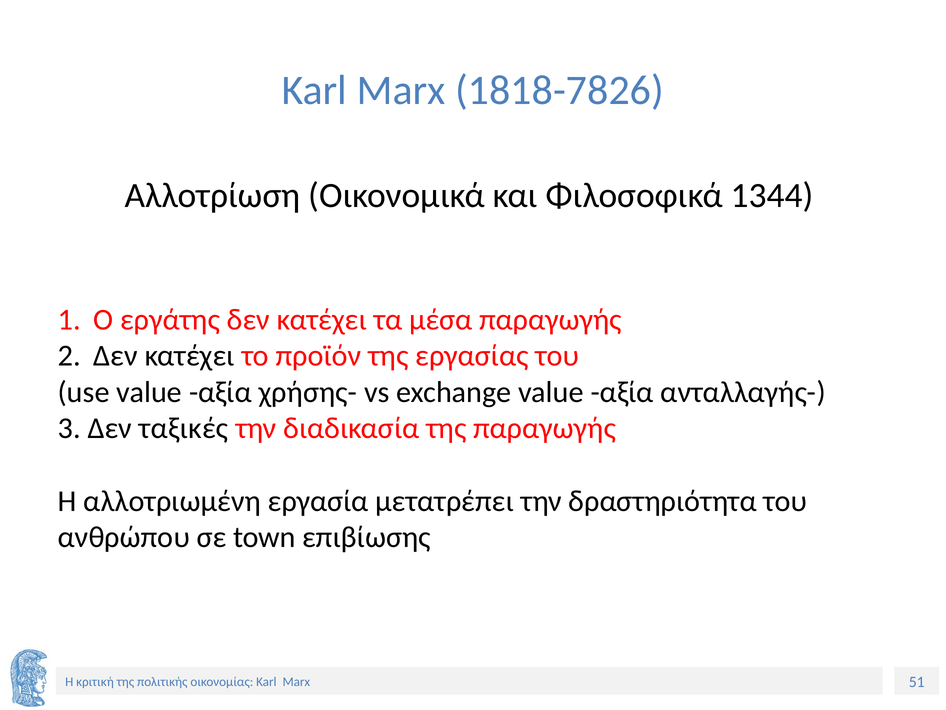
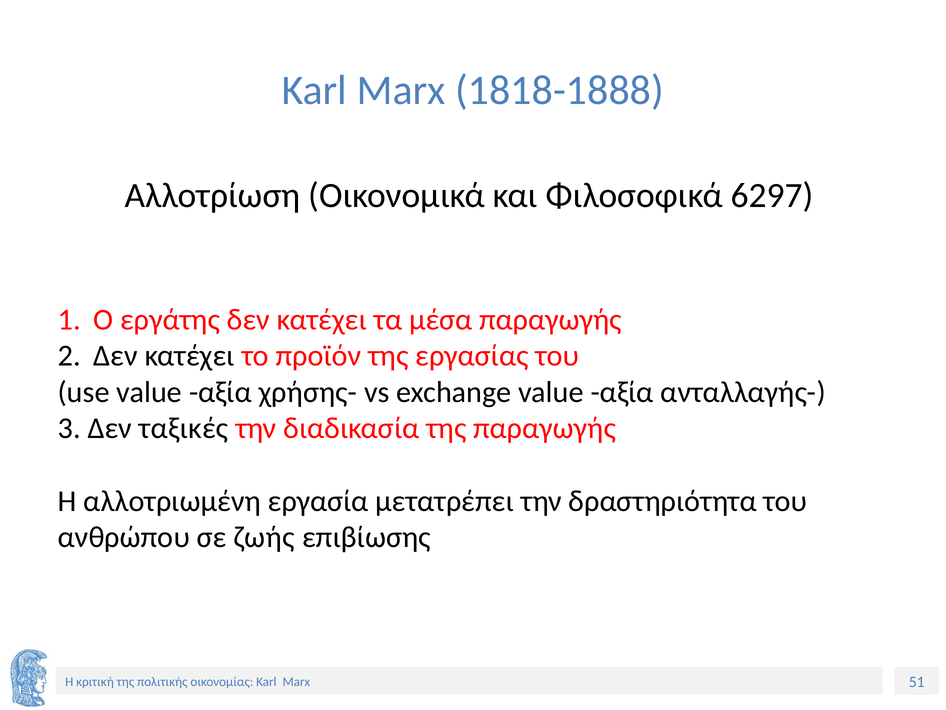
1818-7826: 1818-7826 -> 1818-1888 (559, 90)
1344: 1344 -> 6297 (772, 195)
town: town -> ζωής (264, 537)
